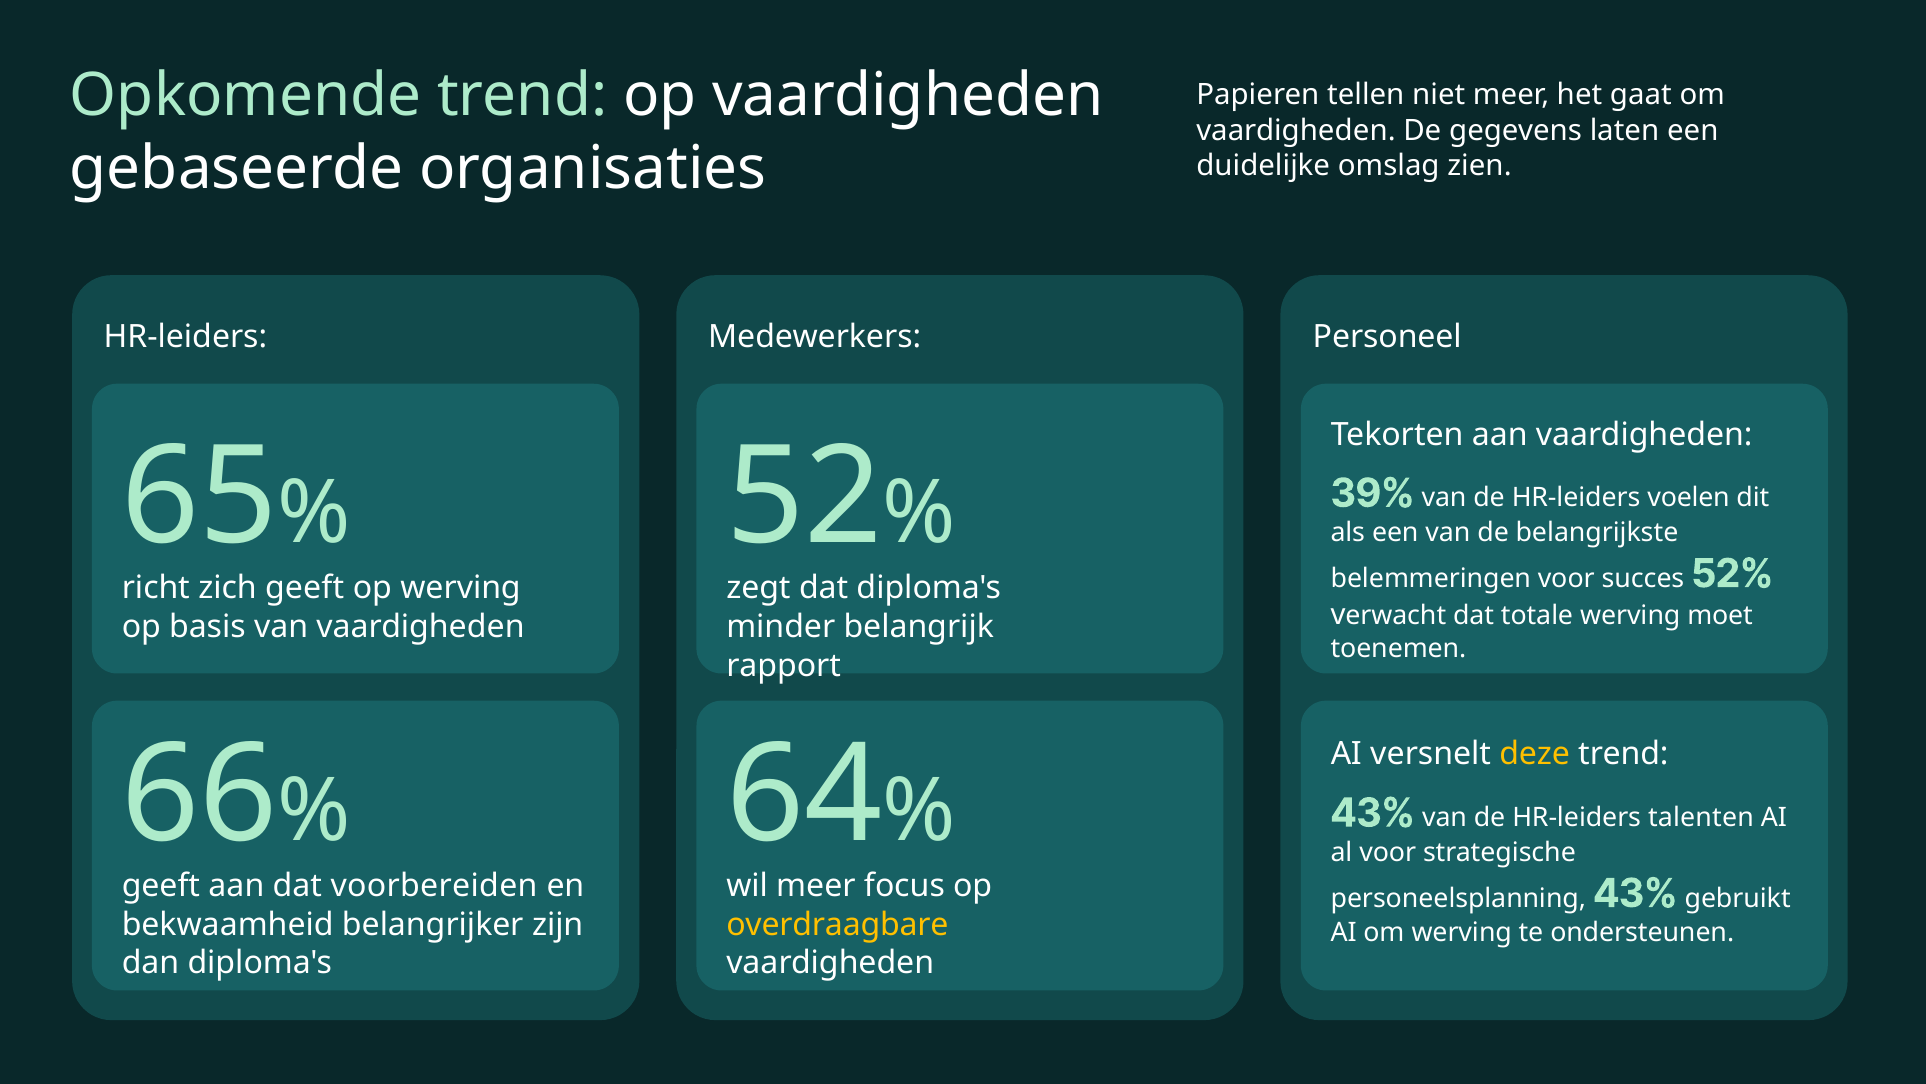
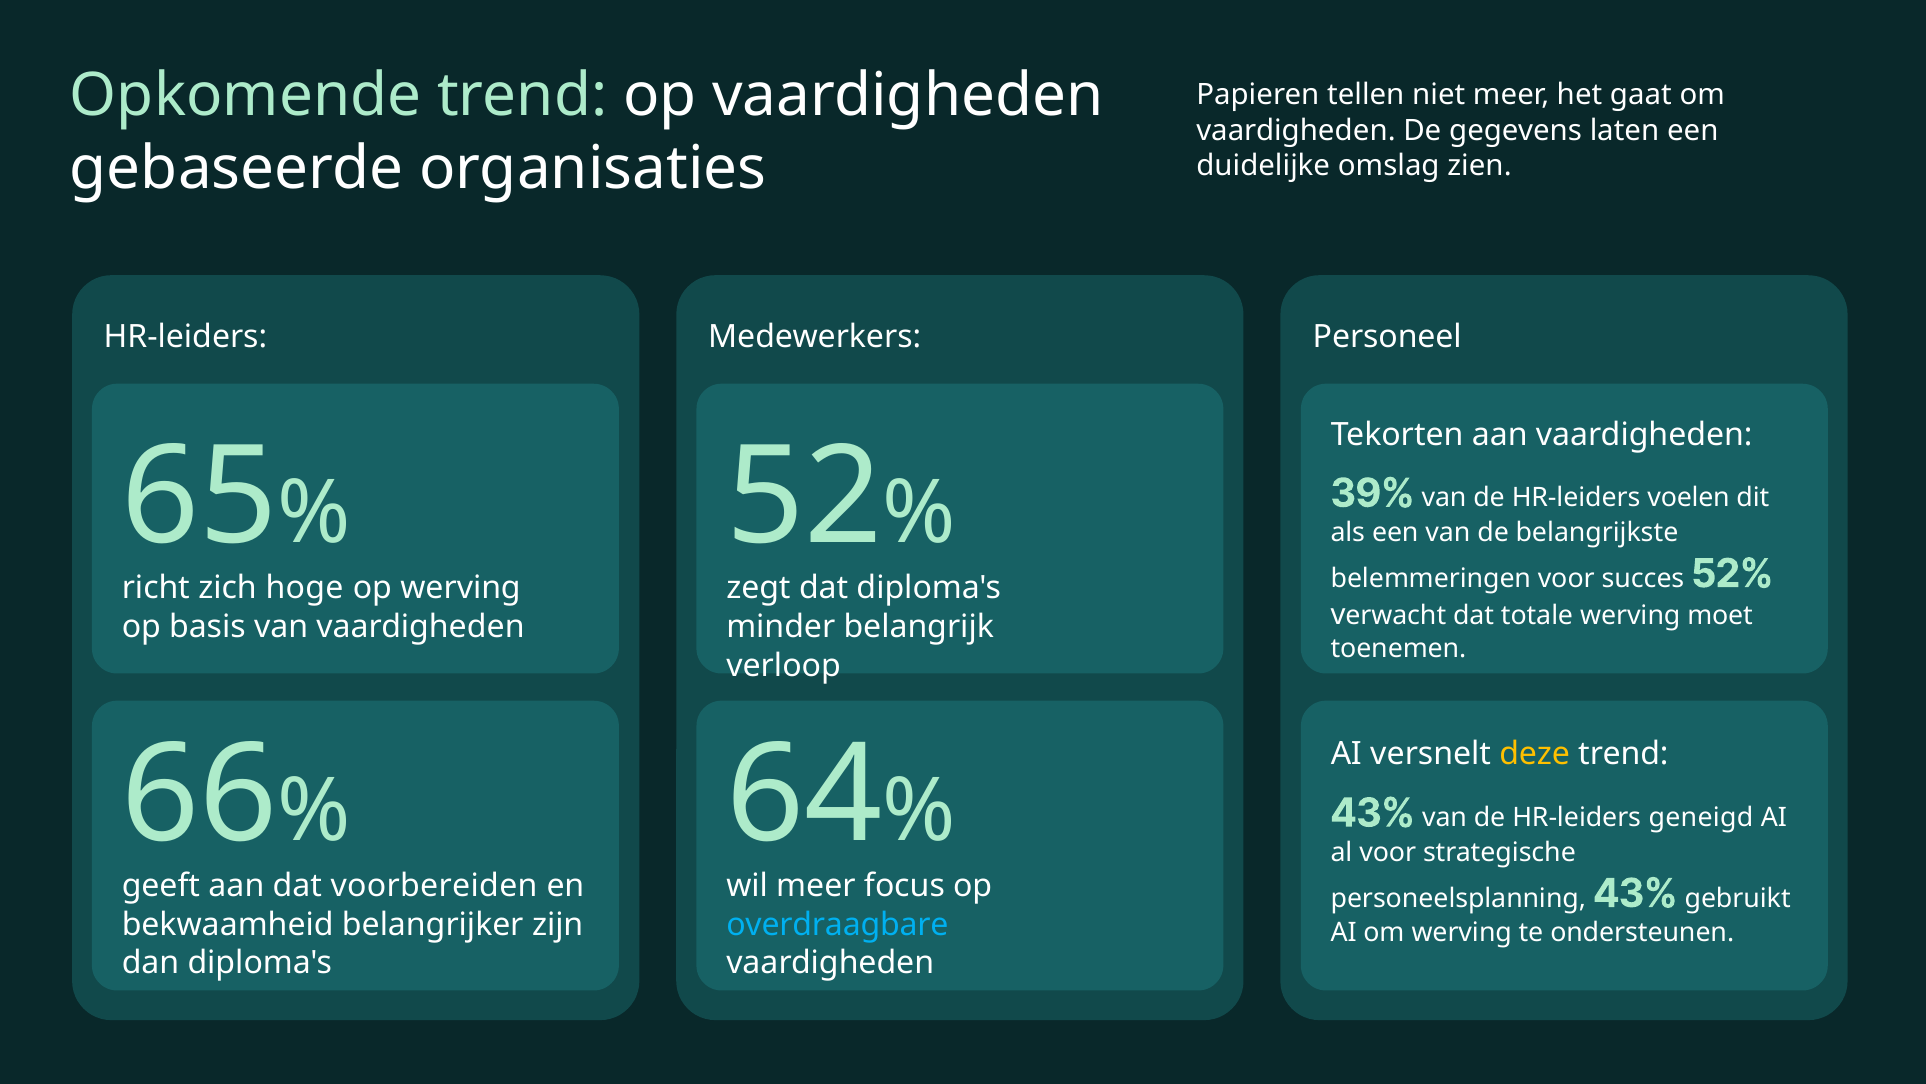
geeft: geeft -> hoge (305, 588)
rapport: rapport -> verloop (784, 665)
talenten: talenten -> geneigd (1701, 817)
overdraagbare colour: yellow -> light blue (837, 924)
